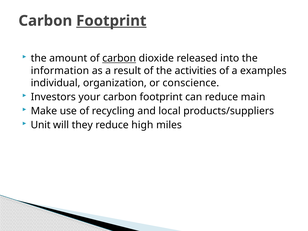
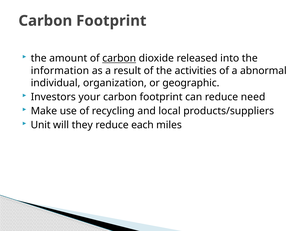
Footprint underline: present -> none (111, 21)
examples: examples -> abnormal (263, 71)
conscience: conscience -> geographic (191, 83)
main: main -> need (253, 97)
high: high -> each (142, 125)
